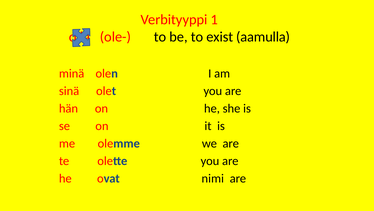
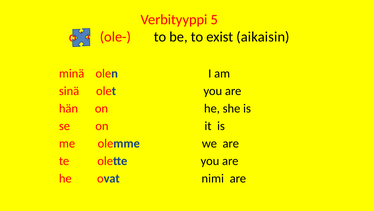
1: 1 -> 5 (214, 19)
aamulla: aamulla -> aikaisin (263, 37)
